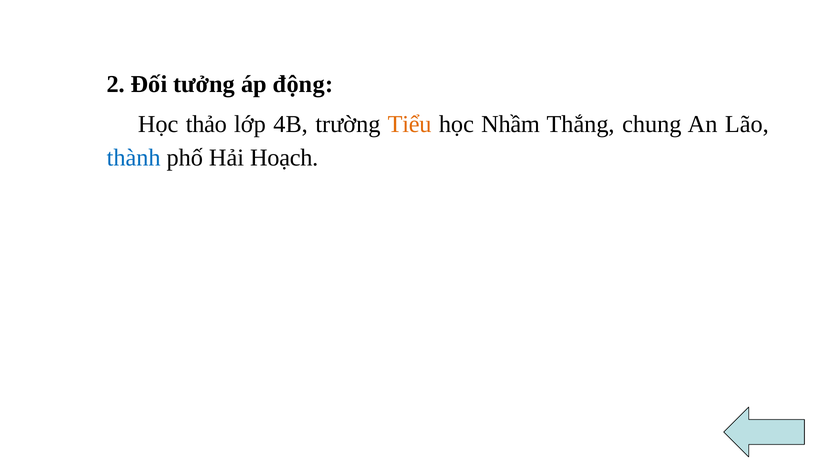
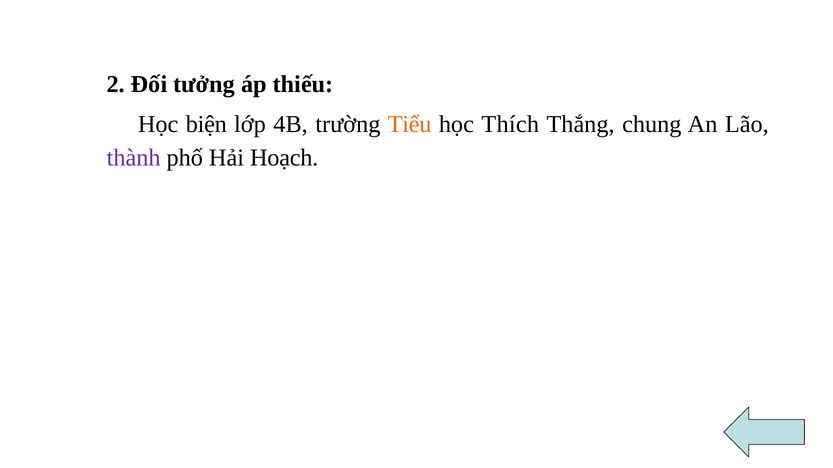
động: động -> thiếu (303, 84)
thảo: thảo -> biện (206, 125)
Nhầm: Nhầm -> Thích (510, 125)
thành colour: blue -> purple (134, 158)
